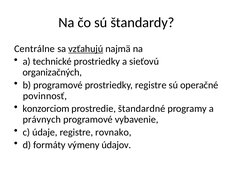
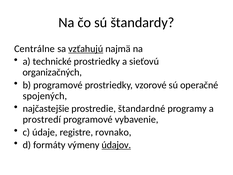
prostriedky registre: registre -> vzorové (151, 85)
povinnosť: povinnosť -> spojených (45, 96)
konzorciom: konzorciom -> najčastejšie (46, 108)
právnych: právnych -> prostredí (42, 119)
údajov underline: none -> present (116, 145)
